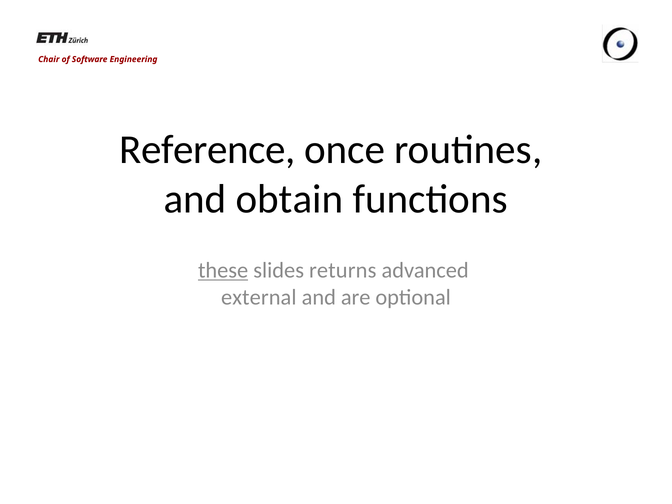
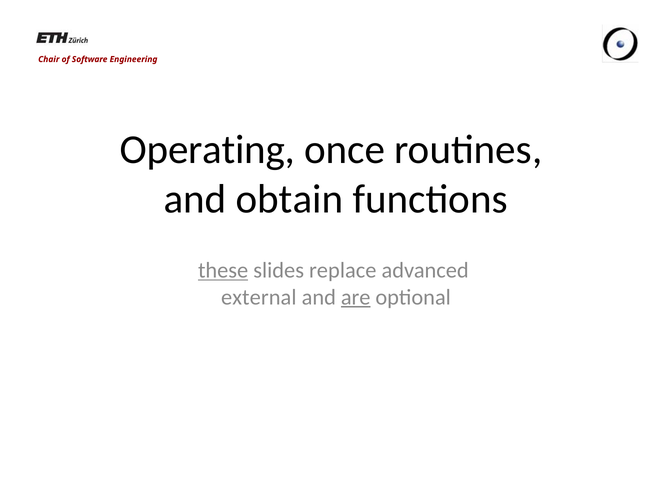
Reference: Reference -> Operating (207, 150)
returns: returns -> replace (343, 270)
are underline: none -> present (356, 297)
